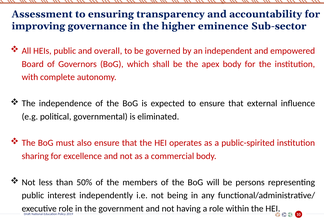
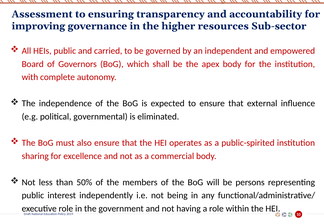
eminence: eminence -> resources (223, 26)
overall: overall -> carried (108, 51)
